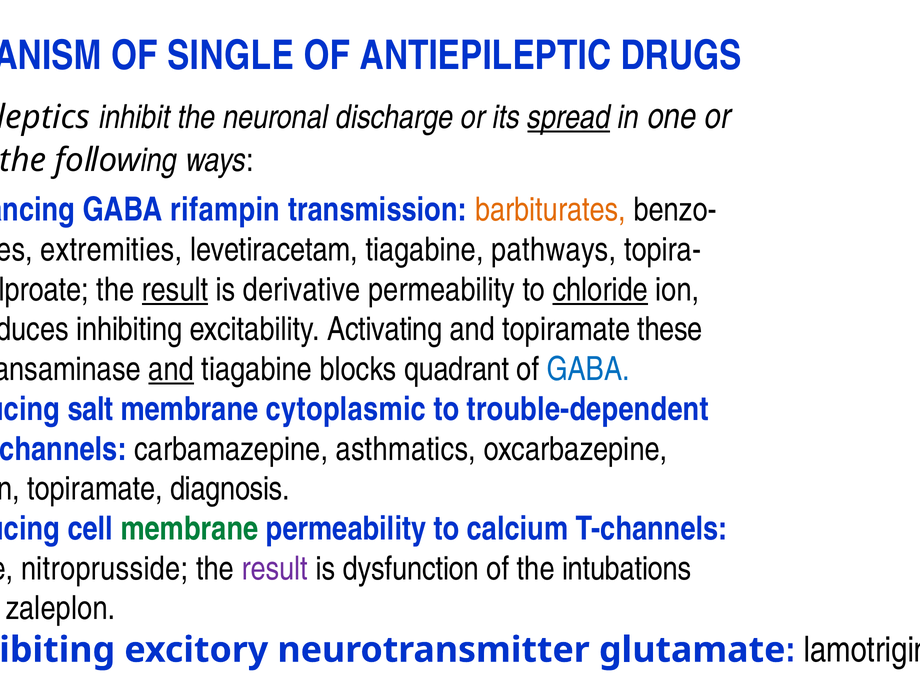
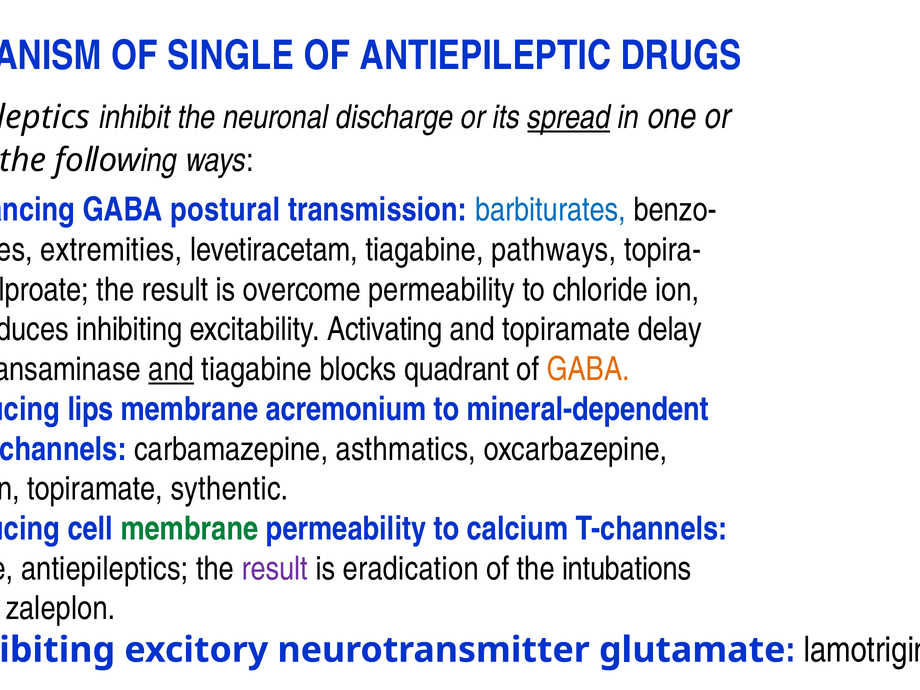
rifampin: rifampin -> postural (225, 210)
barbiturates colour: orange -> blue (551, 210)
result underline: present -> none (175, 290)
derivative: derivative -> overcome (302, 290)
chloride underline: present -> none (600, 290)
these: these -> delay (670, 330)
GABA colour: blue -> orange (588, 369)
salt: salt -> lips (90, 409)
cytoplasmic: cytoplasmic -> acremonium (346, 409)
trouble-dependent: trouble-dependent -> mineral-dependent (588, 409)
diagnosis: diagnosis -> sythentic (230, 489)
nitroprusside: nitroprusside -> antiepileptics (105, 569)
dysfunction: dysfunction -> eradication (411, 569)
